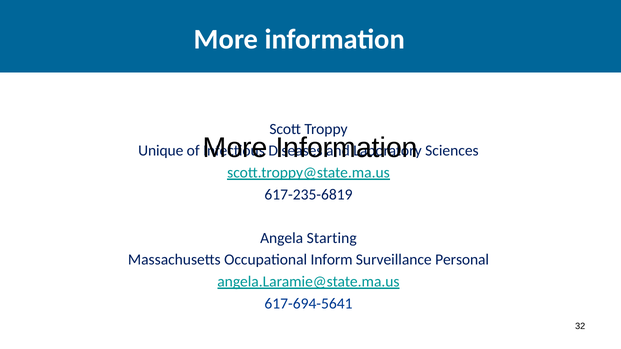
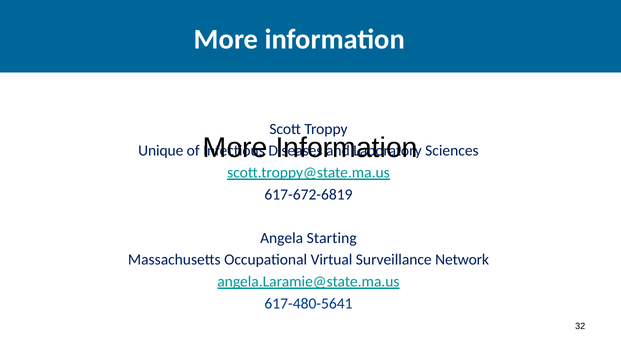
617-235-6819: 617-235-6819 -> 617-672-6819 (309, 195)
Inform: Inform -> Virtual (332, 260)
Personal: Personal -> Network (462, 260)
617-694-5641: 617-694-5641 -> 617-480-5641 (309, 304)
